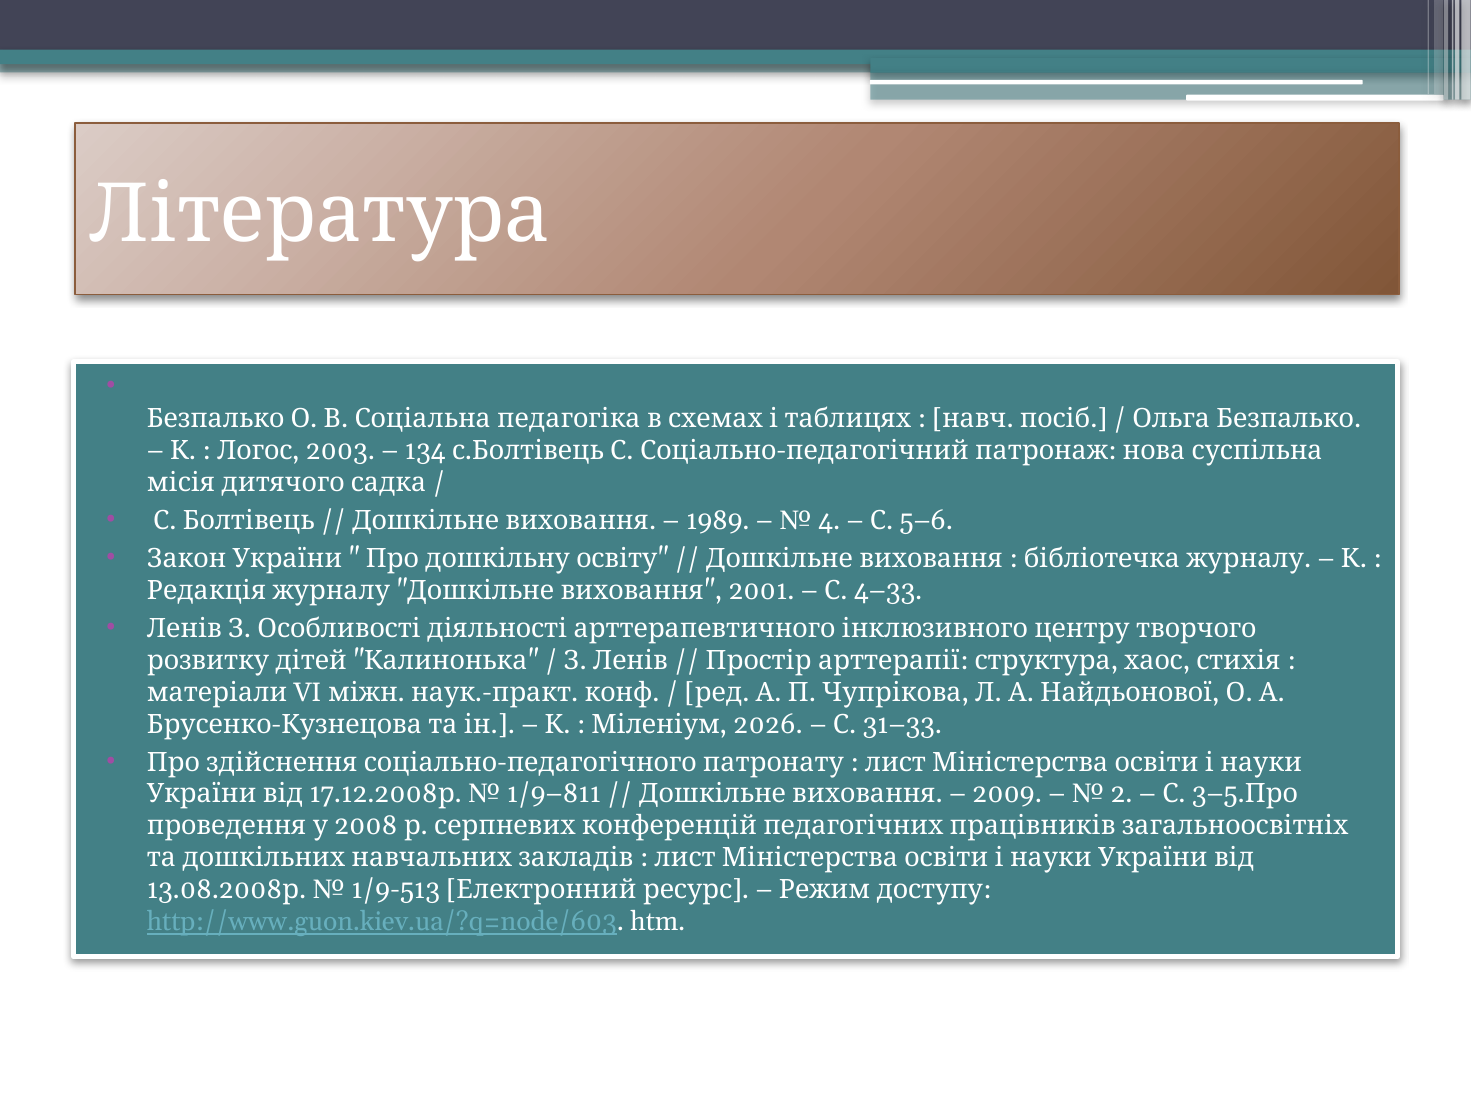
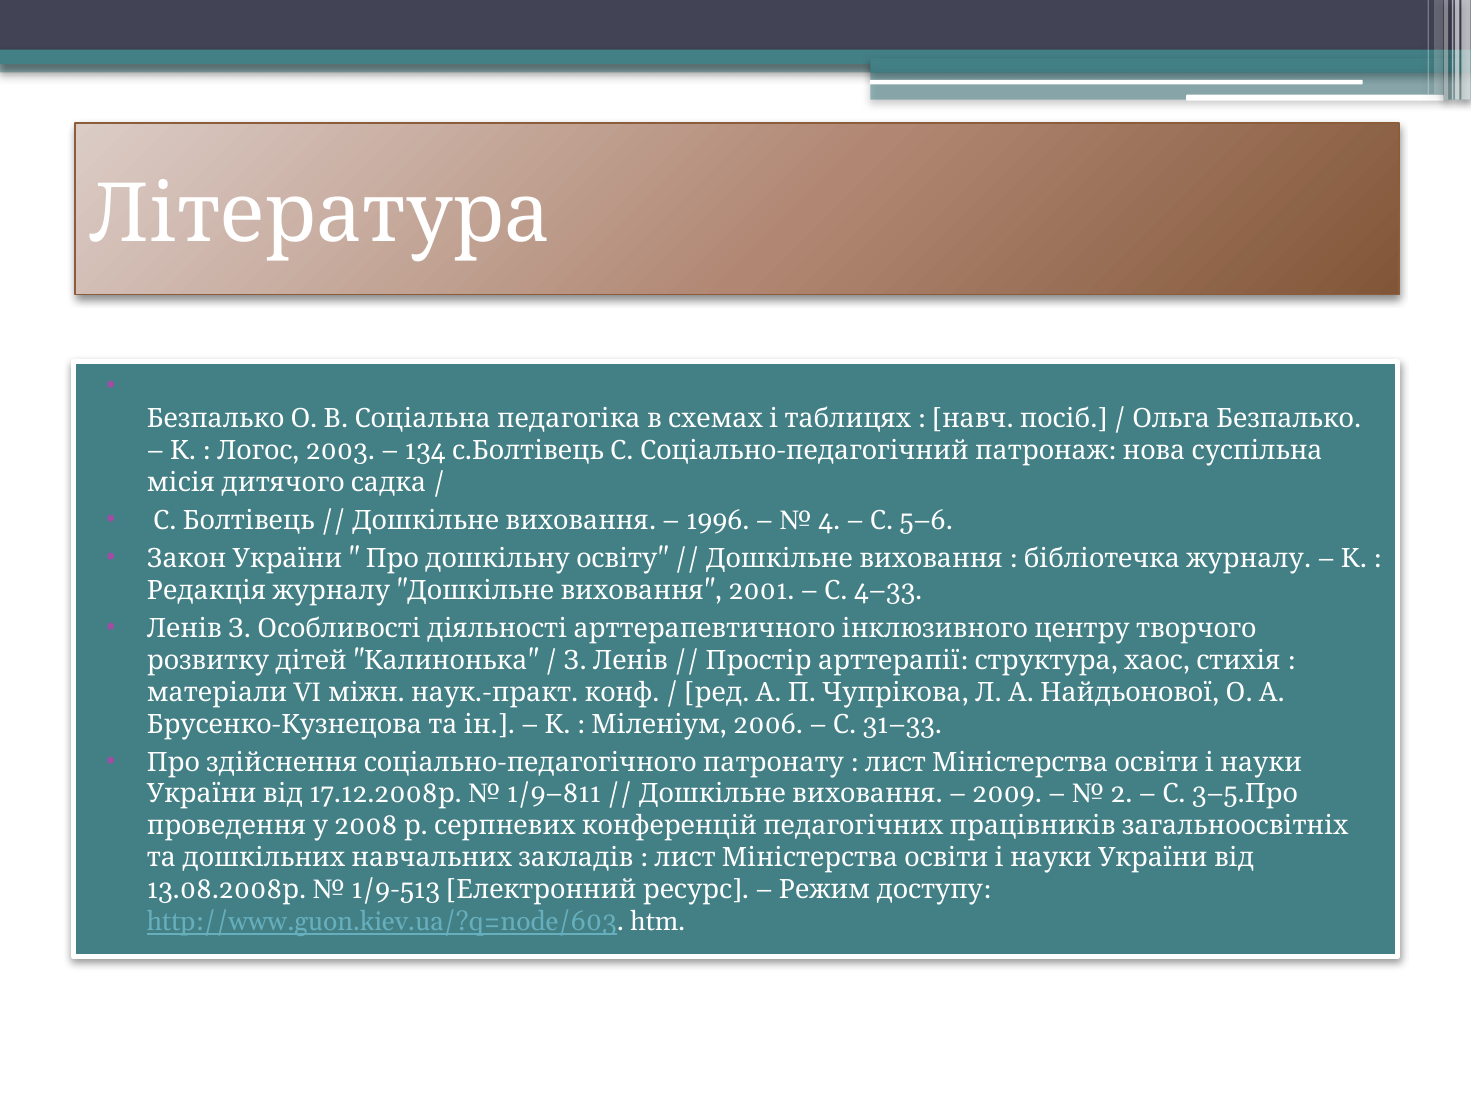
1989: 1989 -> 1996 (718, 521)
2026: 2026 -> 2006 (768, 724)
